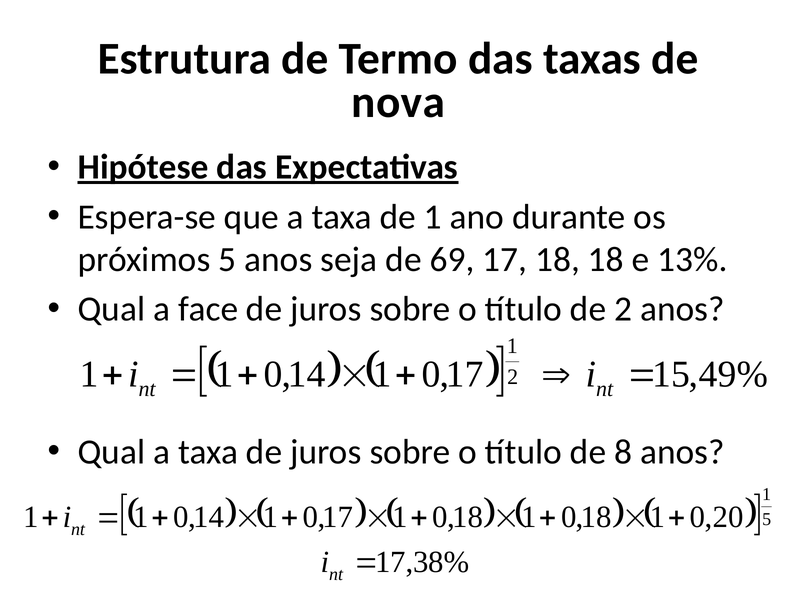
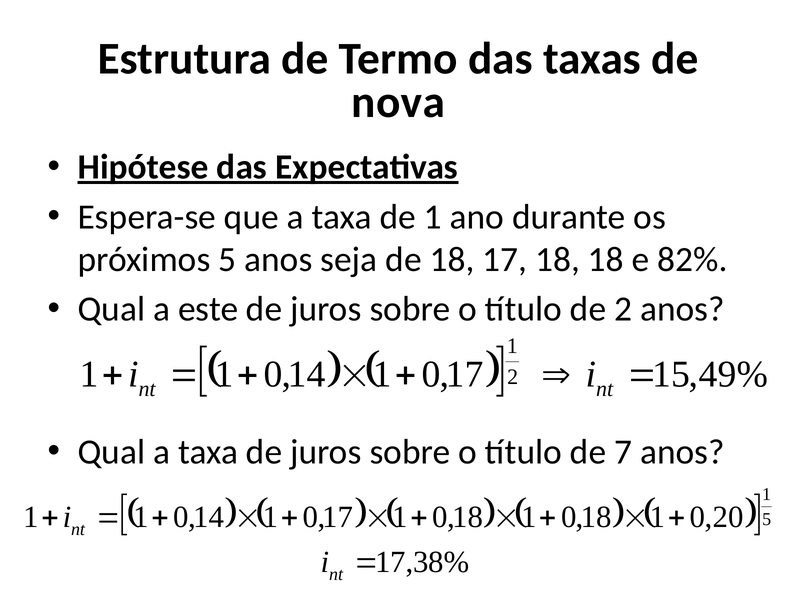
de 69: 69 -> 18 (452, 259)
13%: 13% -> 82% (693, 259)
face: face -> este (208, 309)
8: 8 -> 7 (623, 452)
